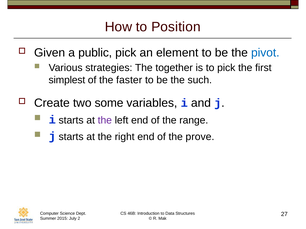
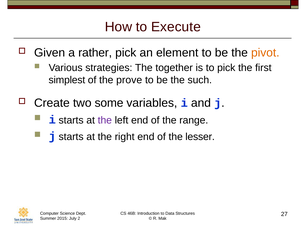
Position: Position -> Execute (176, 27)
public: public -> rather (95, 53)
pivot colour: blue -> orange (265, 53)
faster: faster -> prove (129, 80)
prove: prove -> lesser (200, 137)
